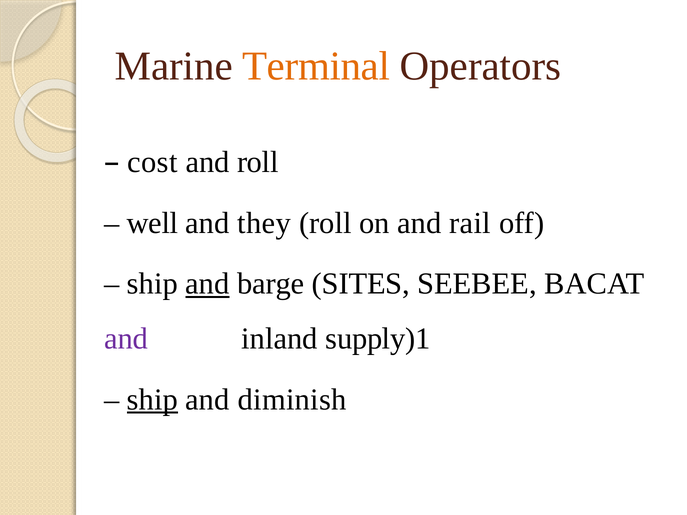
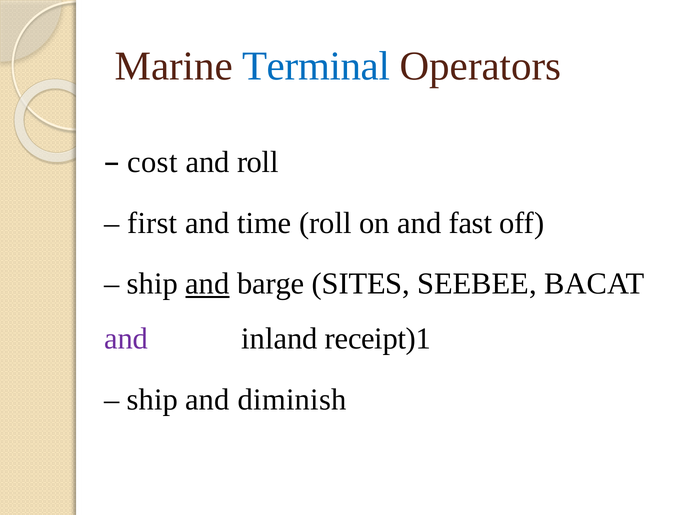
Terminal colour: orange -> blue (316, 66)
well: well -> first (152, 223)
they: they -> time (264, 223)
rail: rail -> fast (470, 223)
supply)1: supply)1 -> receipt)1 (378, 339)
ship underline: present -> none (152, 400)
